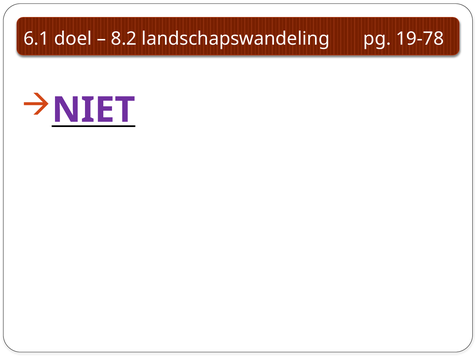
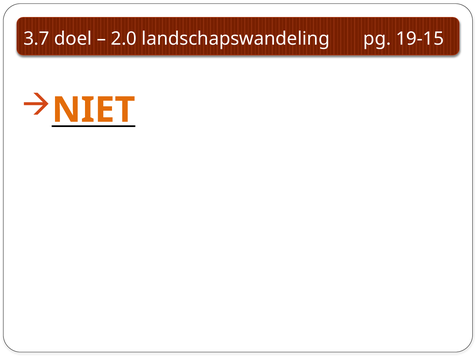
6.1: 6.1 -> 3.7 (36, 39)
8.2: 8.2 -> 2.0 (124, 39)
19-78: 19-78 -> 19-15 (420, 39)
NIET colour: purple -> orange (94, 110)
